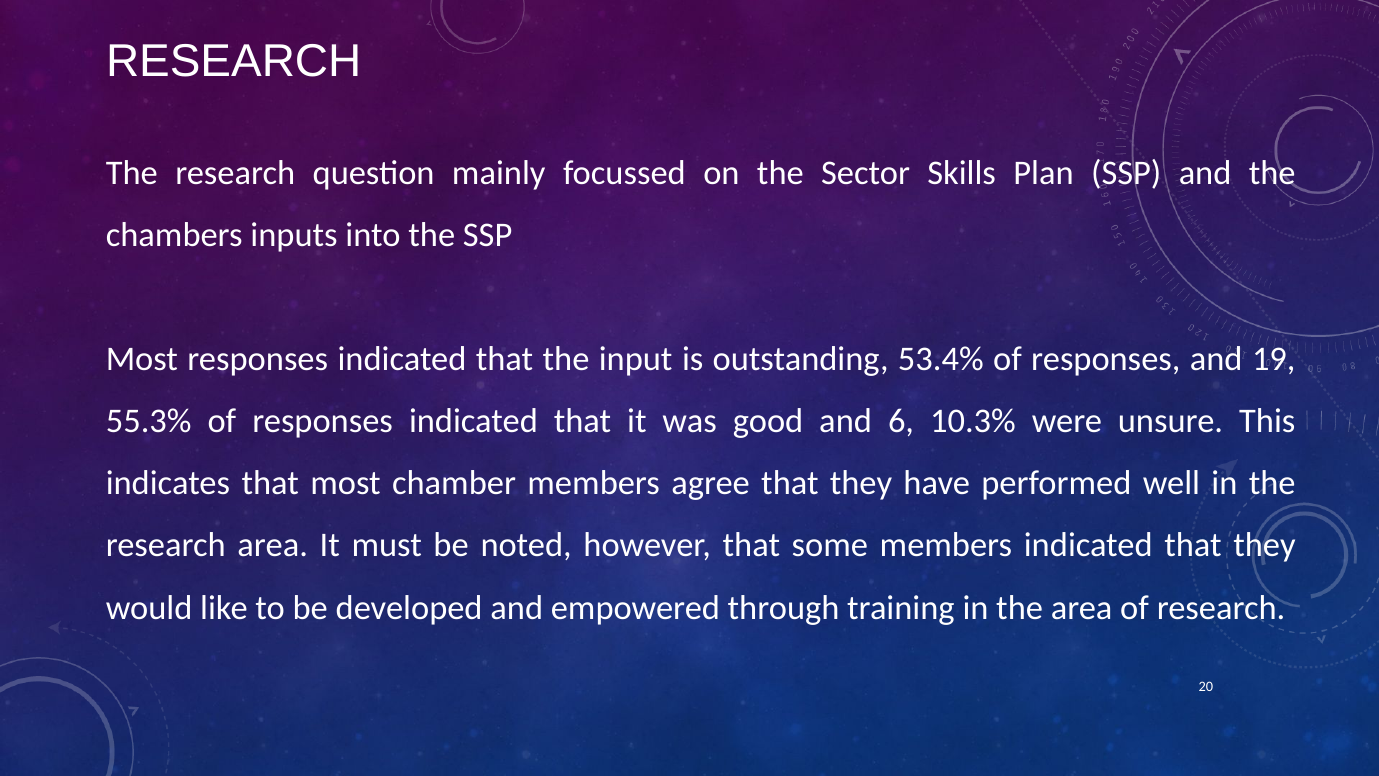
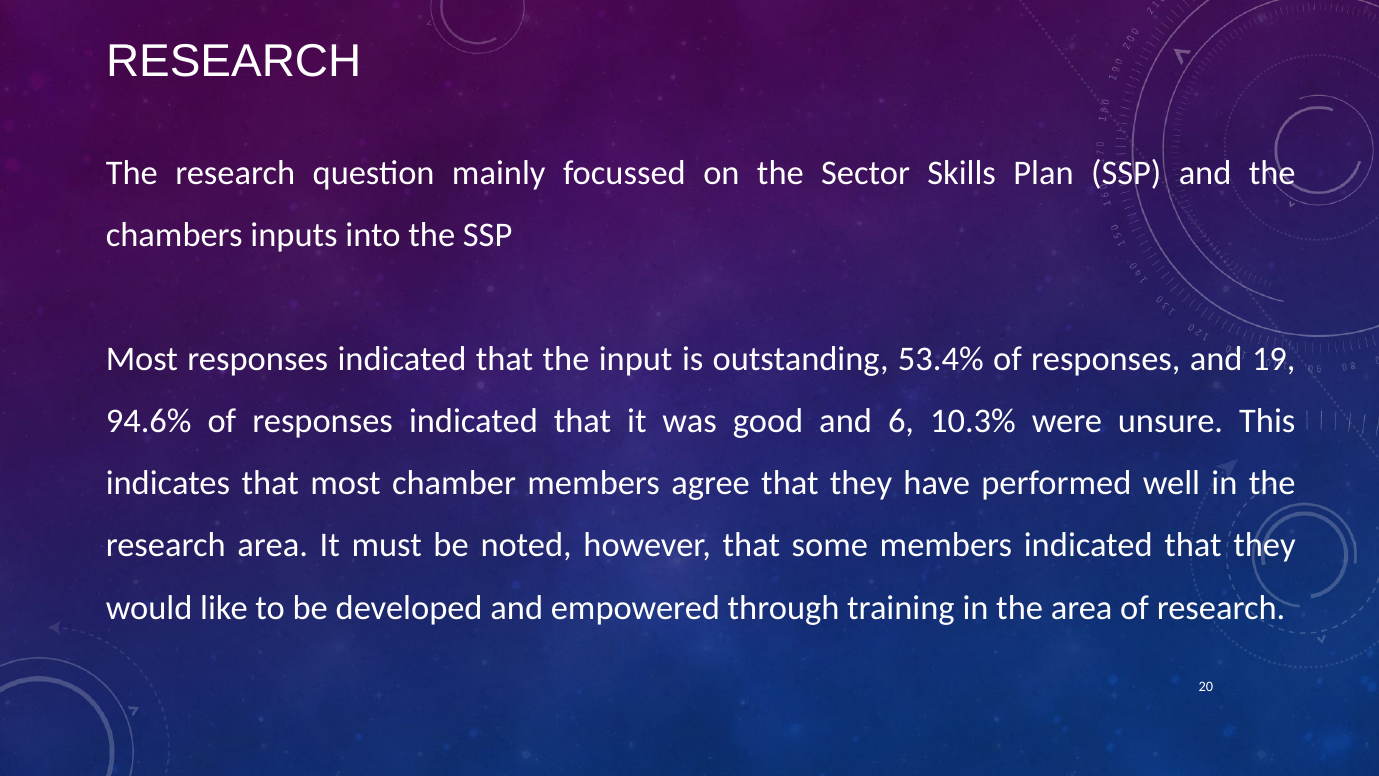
55.3%: 55.3% -> 94.6% (149, 421)
